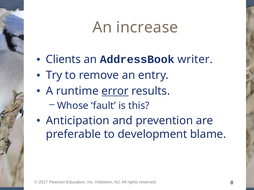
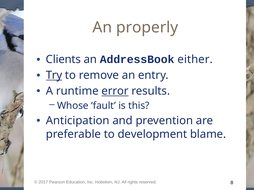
increase: increase -> properly (147, 28)
writer: writer -> either (195, 60)
Try underline: none -> present (54, 75)
